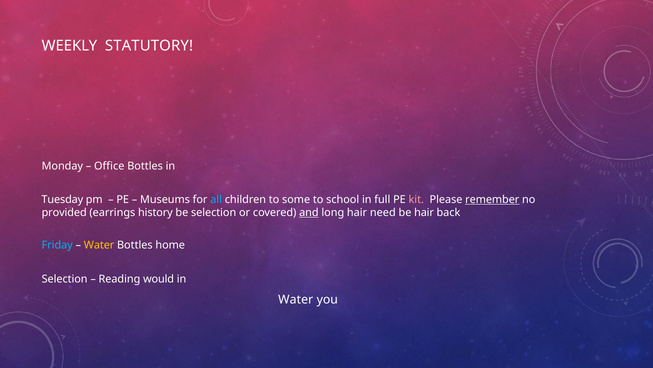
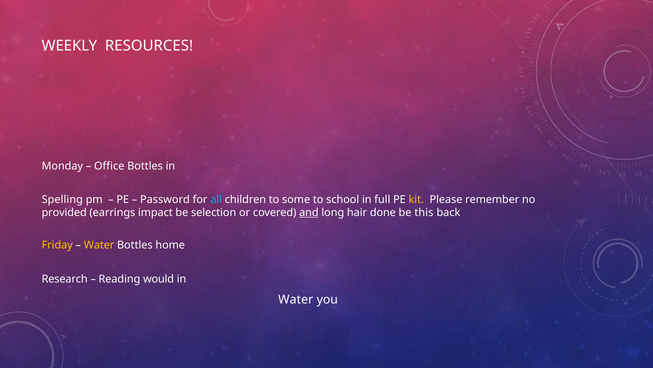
STATUTORY: STATUTORY -> RESOURCES (149, 46)
Tuesday: Tuesday -> Spelling (62, 199)
Museums: Museums -> Password (165, 199)
kit colour: pink -> yellow (416, 199)
remember underline: present -> none (492, 199)
history: history -> impact (155, 212)
need: need -> done (383, 212)
be hair: hair -> this (424, 212)
Friday colour: light blue -> yellow (57, 244)
Selection: Selection -> Research (65, 279)
